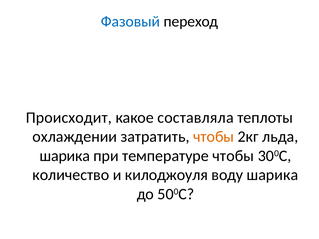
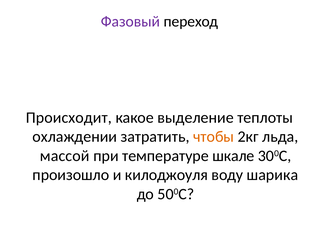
Фазовый colour: blue -> purple (130, 22)
составляла: составляла -> выделение (196, 118)
шарика: шарика -> массой (65, 156)
температуре чтобы: чтобы -> шкале (233, 156)
количество: количество -> произошло (71, 175)
